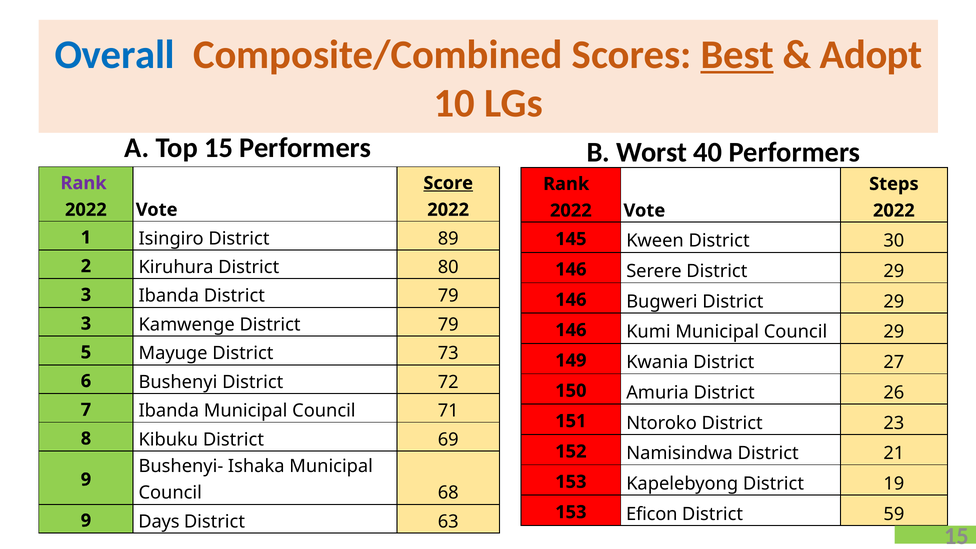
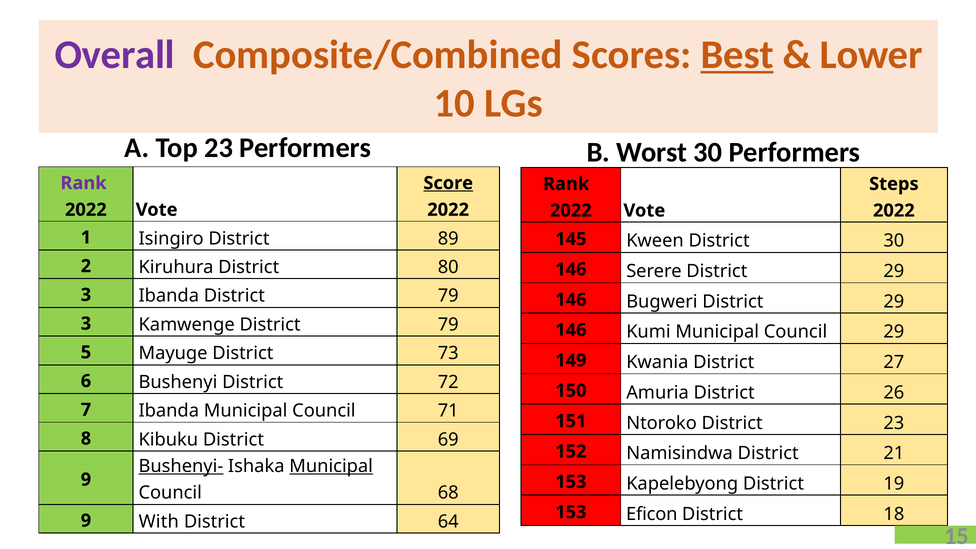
Overall colour: blue -> purple (115, 55)
Adopt: Adopt -> Lower (871, 55)
Top 15: 15 -> 23 (219, 148)
Worst 40: 40 -> 30 (708, 152)
Bushenyi- underline: none -> present (181, 466)
Municipal underline: none -> present (331, 466)
59: 59 -> 18 (894, 514)
Days: Days -> With (159, 522)
63: 63 -> 64 (448, 522)
